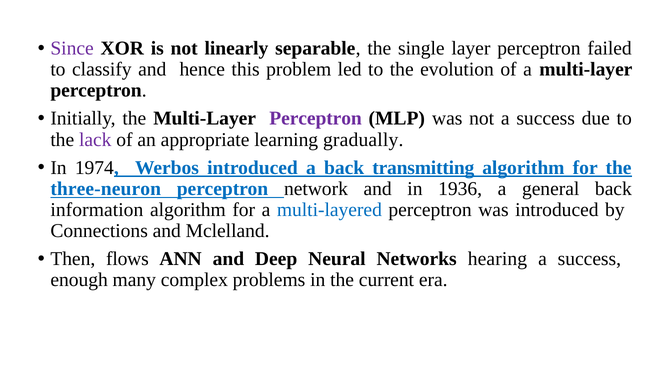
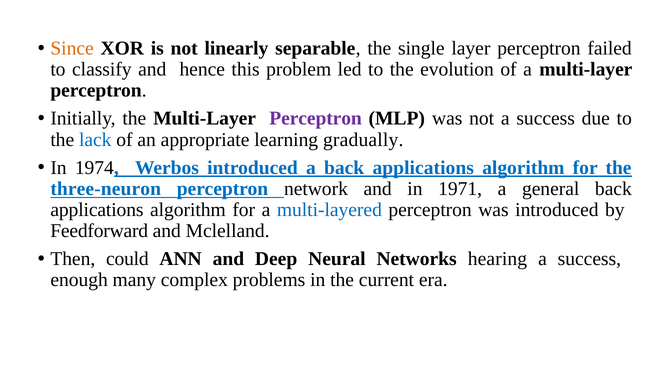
Since colour: purple -> orange (72, 48)
lack colour: purple -> blue (95, 140)
a back transmitting: transmitting -> applications (423, 168)
1936: 1936 -> 1971 (460, 189)
information: information -> applications (97, 210)
Connections: Connections -> Feedforward (99, 231)
flows: flows -> could (127, 259)
